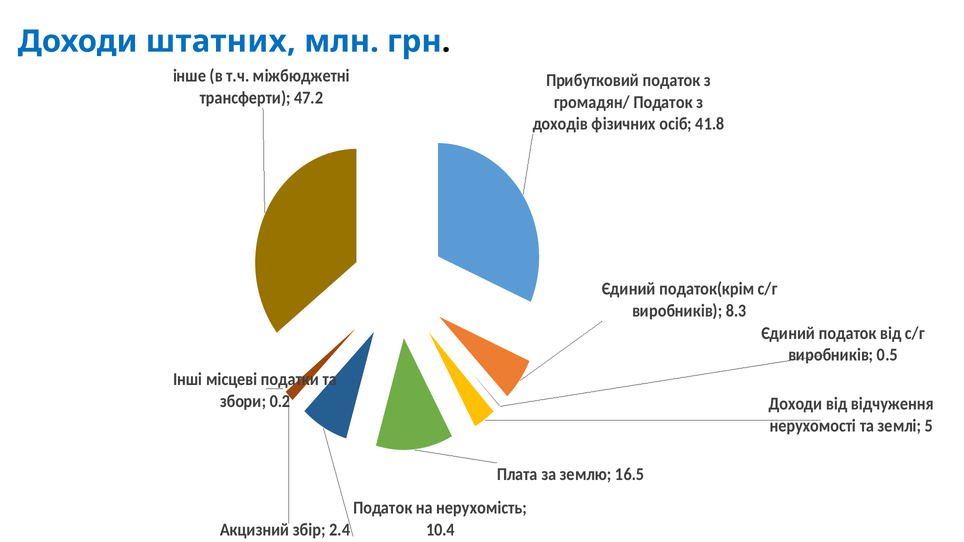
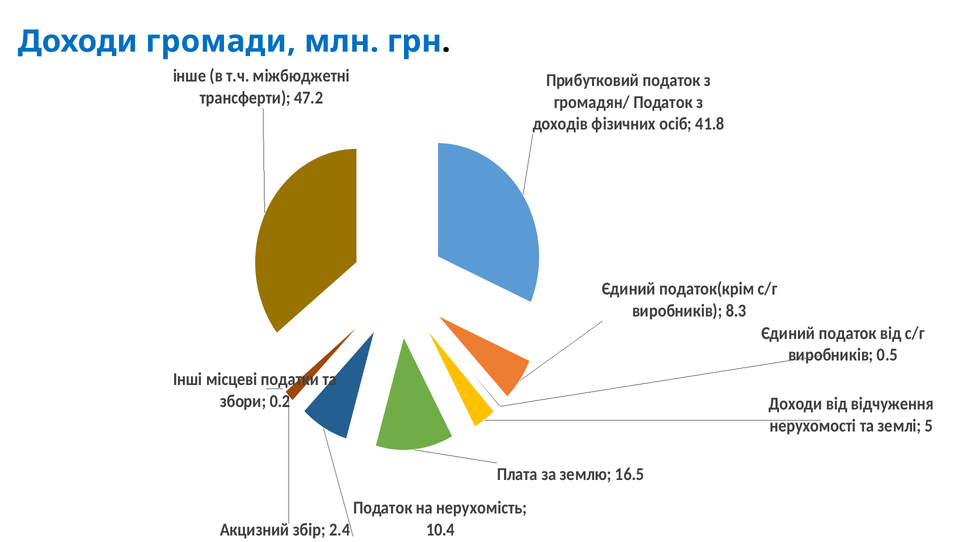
штатних: штатних -> громади (221, 41)
